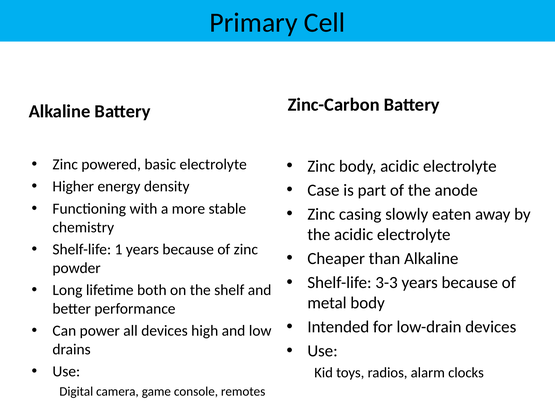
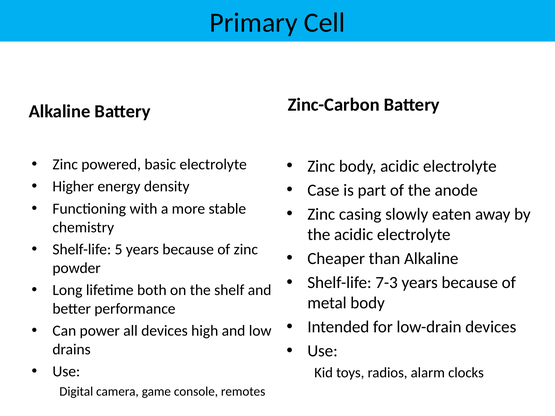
1: 1 -> 5 (119, 250)
3-3: 3-3 -> 7-3 (387, 283)
